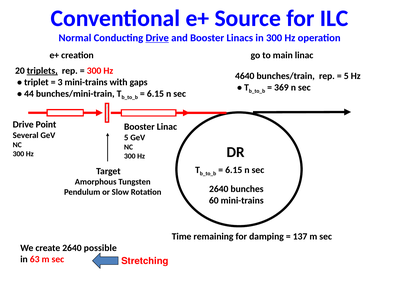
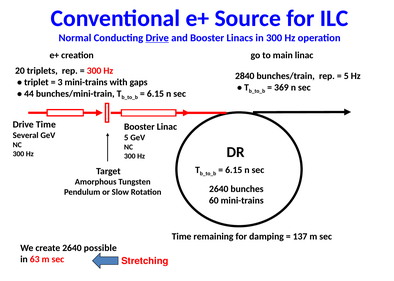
triplets underline: present -> none (42, 71)
4640: 4640 -> 2840 (245, 76)
Drive Point: Point -> Time (46, 125)
